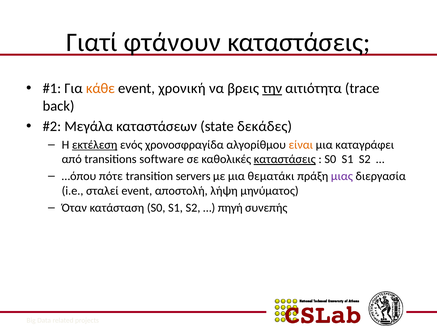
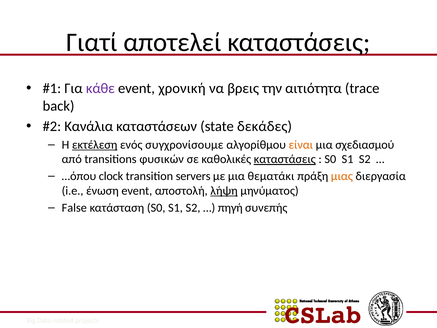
φτάνουν: φτάνουν -> αποτελεί (172, 42)
κάθε colour: orange -> purple (100, 88)
την underline: present -> none (272, 88)
Μεγάλα: Μεγάλα -> Κανάλια (89, 126)
χρονοσφραγίδα: χρονοσφραγίδα -> συγχρονίσουμε (184, 145)
καταγράφει: καταγράφει -> σχεδιασμού (365, 145)
software: software -> φυσικών (162, 159)
πότε: πότε -> clock (111, 176)
μιας colour: purple -> orange (342, 176)
σταλεί: σταλεί -> ένωση (102, 191)
λήψη underline: none -> present (224, 191)
Όταν: Όταν -> False (74, 208)
